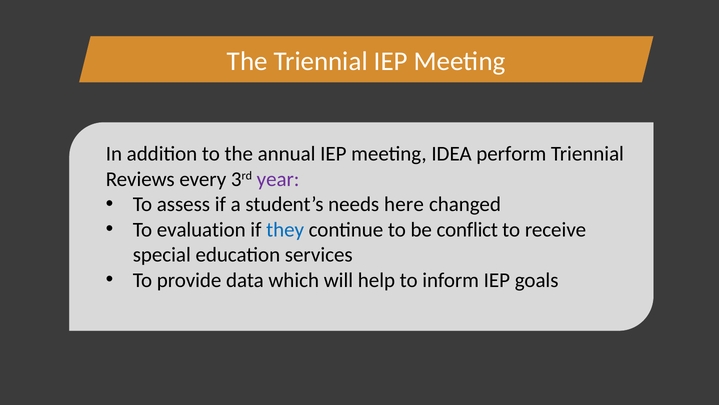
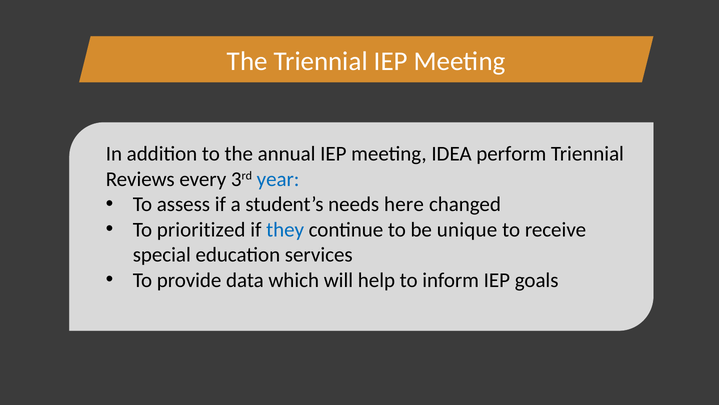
year colour: purple -> blue (278, 179)
evaluation: evaluation -> prioritized (201, 229)
conflict: conflict -> unique (467, 229)
